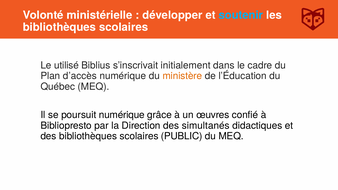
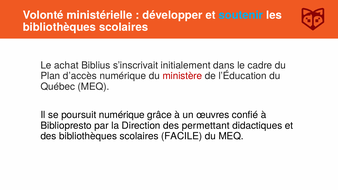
utilisé: utilisé -> achat (66, 65)
ministère colour: orange -> red (182, 76)
simultanés: simultanés -> permettant (206, 126)
PUBLIC: PUBLIC -> FACILE (182, 136)
